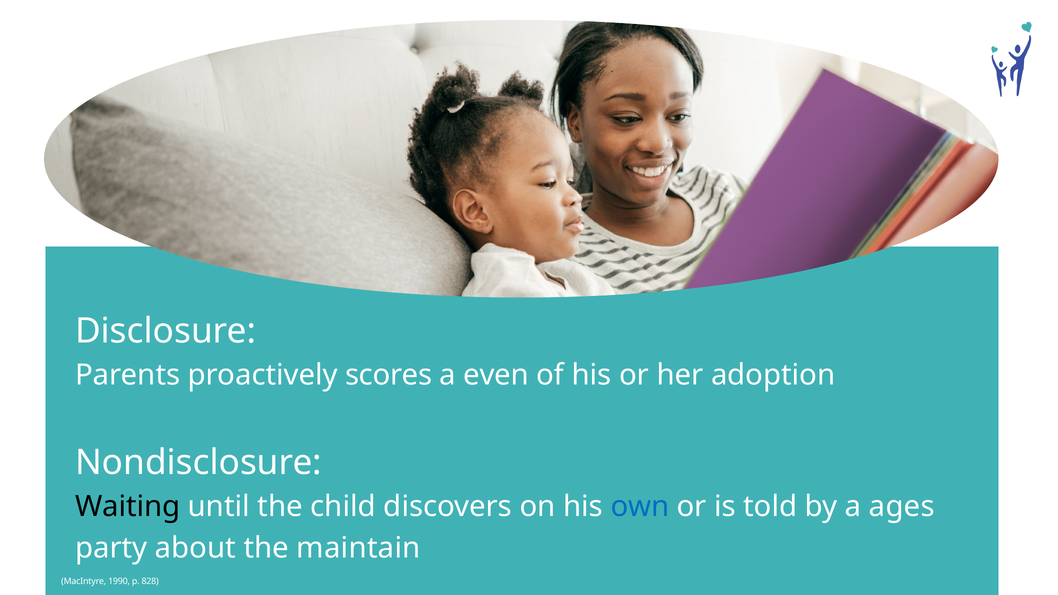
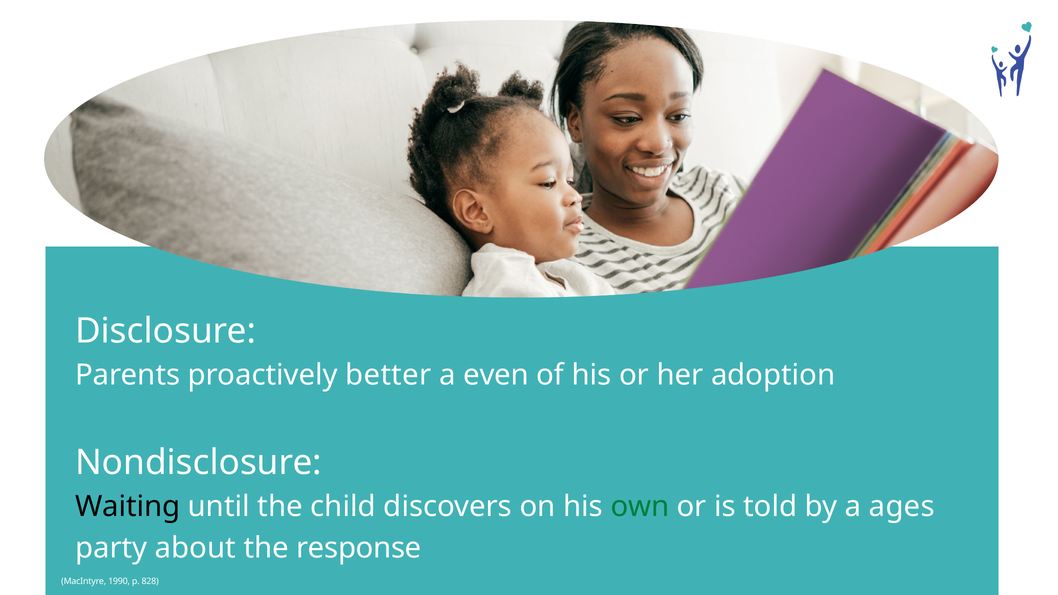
scores: scores -> better (388, 375)
own colour: blue -> green (640, 507)
maintain: maintain -> response (359, 548)
